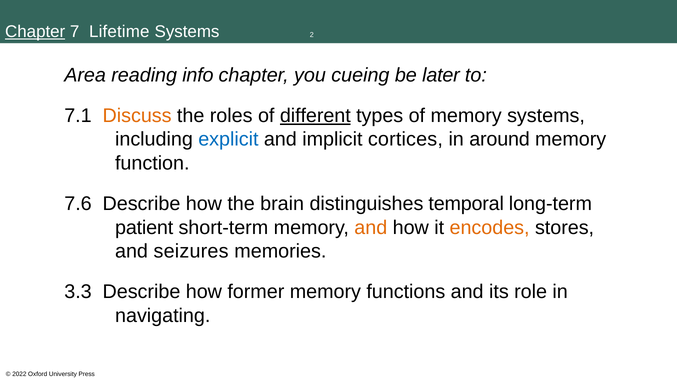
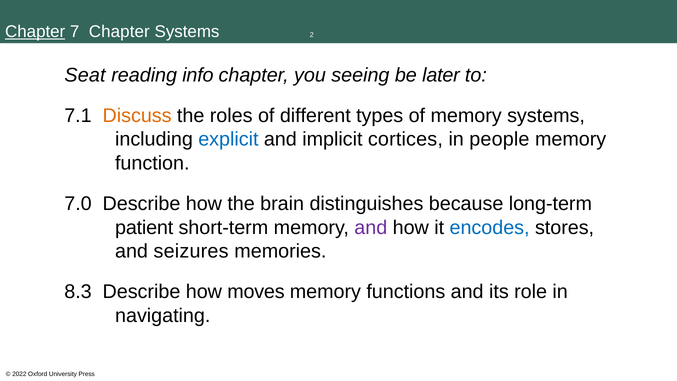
7 Lifetime: Lifetime -> Chapter (119, 32)
Area: Area -> Seat (85, 75)
cueing: cueing -> seeing (360, 75)
different underline: present -> none (315, 116)
around: around -> people (499, 139)
7.6: 7.6 -> 7.0 (78, 204)
temporal: temporal -> because (466, 204)
and colour: orange -> purple (371, 227)
encodes colour: orange -> blue (490, 227)
3.3: 3.3 -> 8.3 (78, 292)
former: former -> moves (256, 292)
